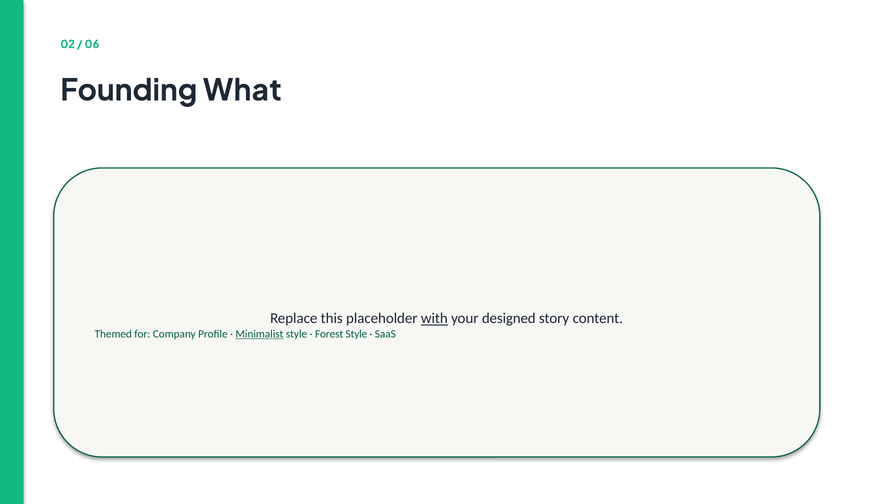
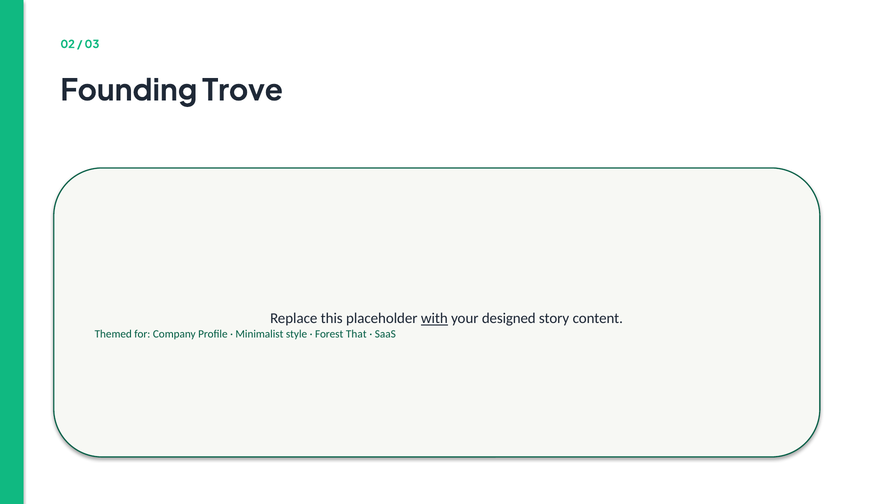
06: 06 -> 03 (92, 44)
What: What -> Trove (243, 91)
Minimalist underline: present -> none (259, 334)
Forest Style: Style -> That (356, 334)
